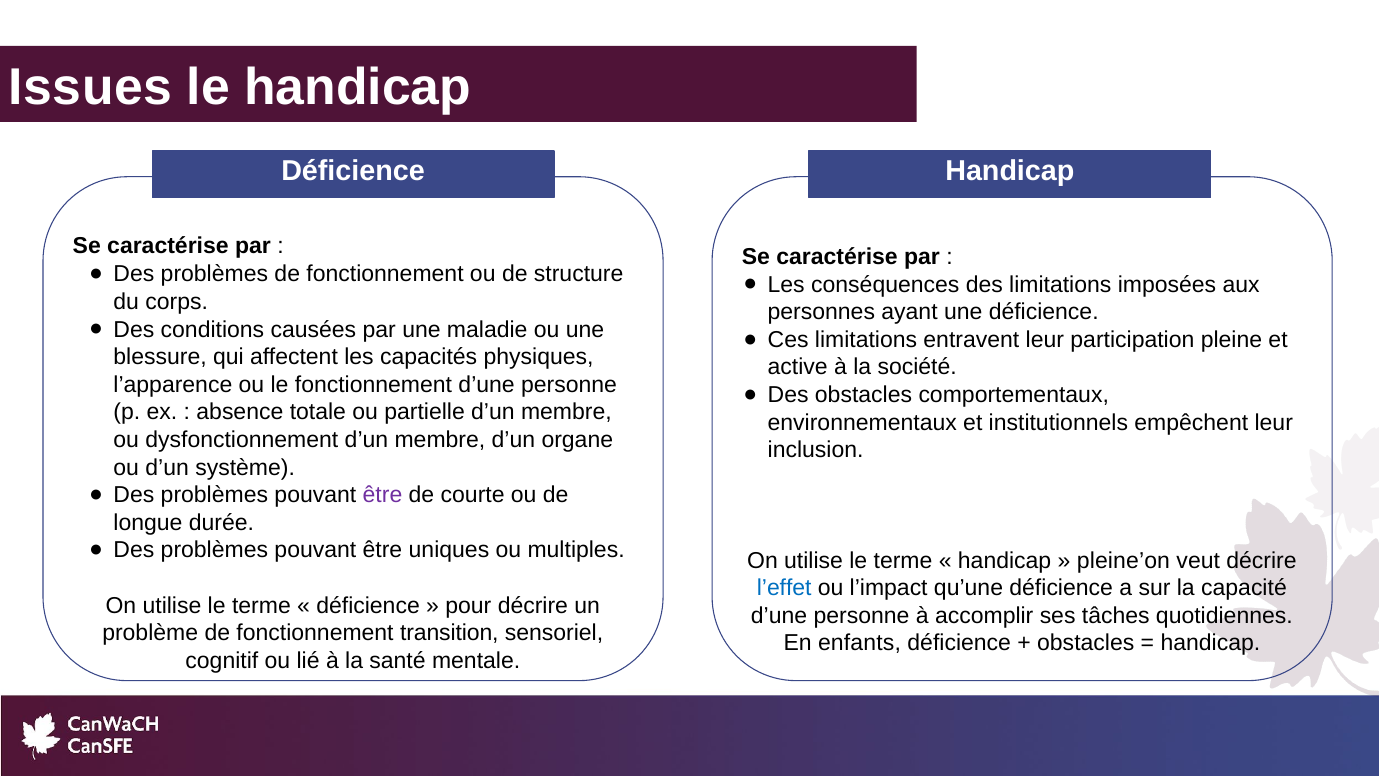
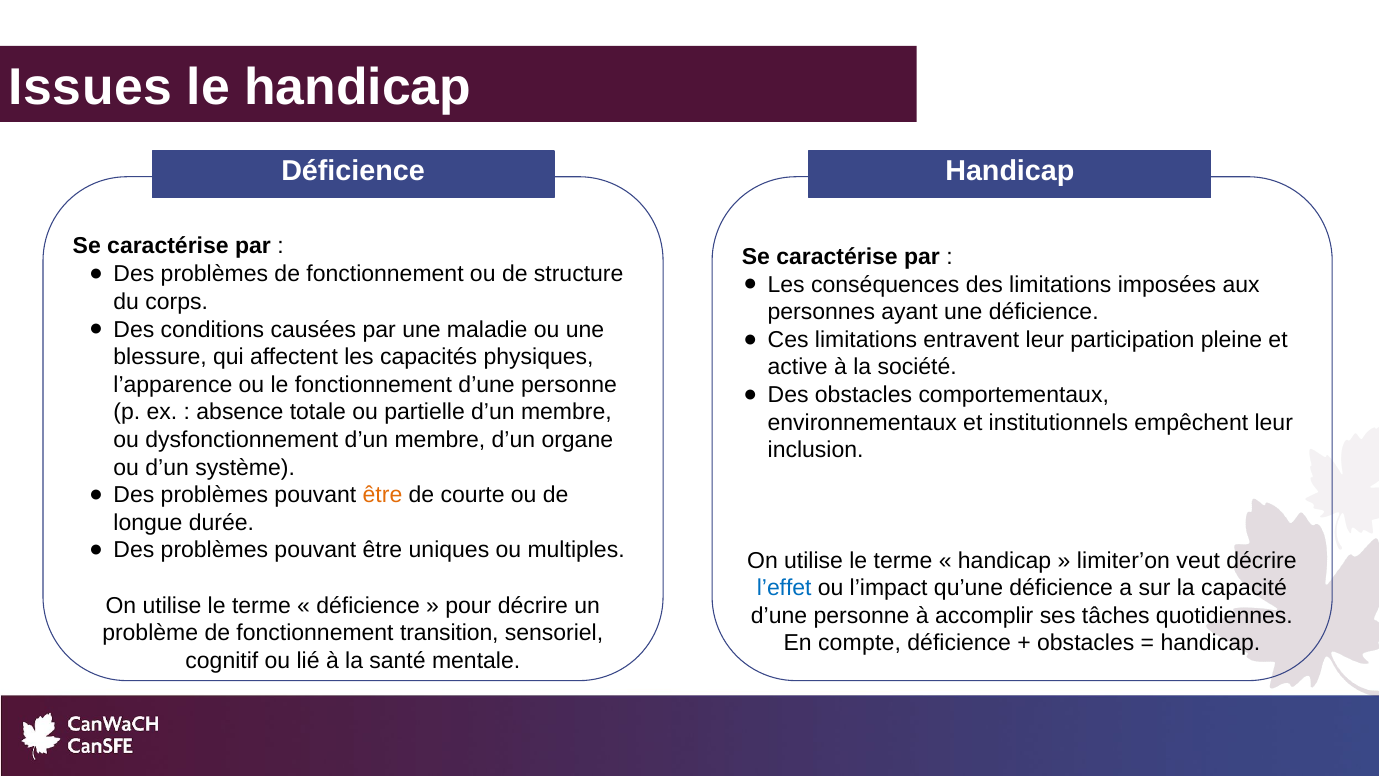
être colour: purple -> orange (383, 495)
pleine’on: pleine’on -> limiter’on (1123, 560)
enfants: enfants -> compte (859, 643)
